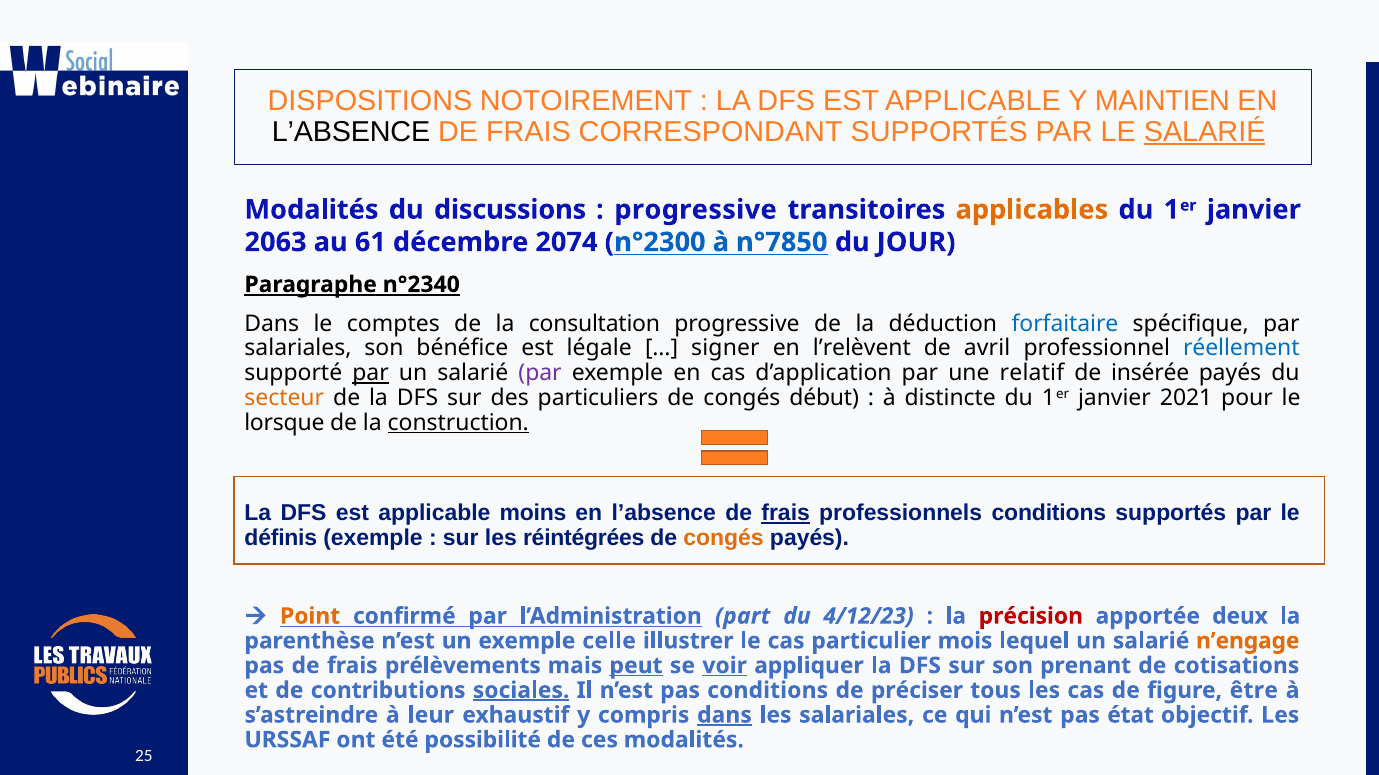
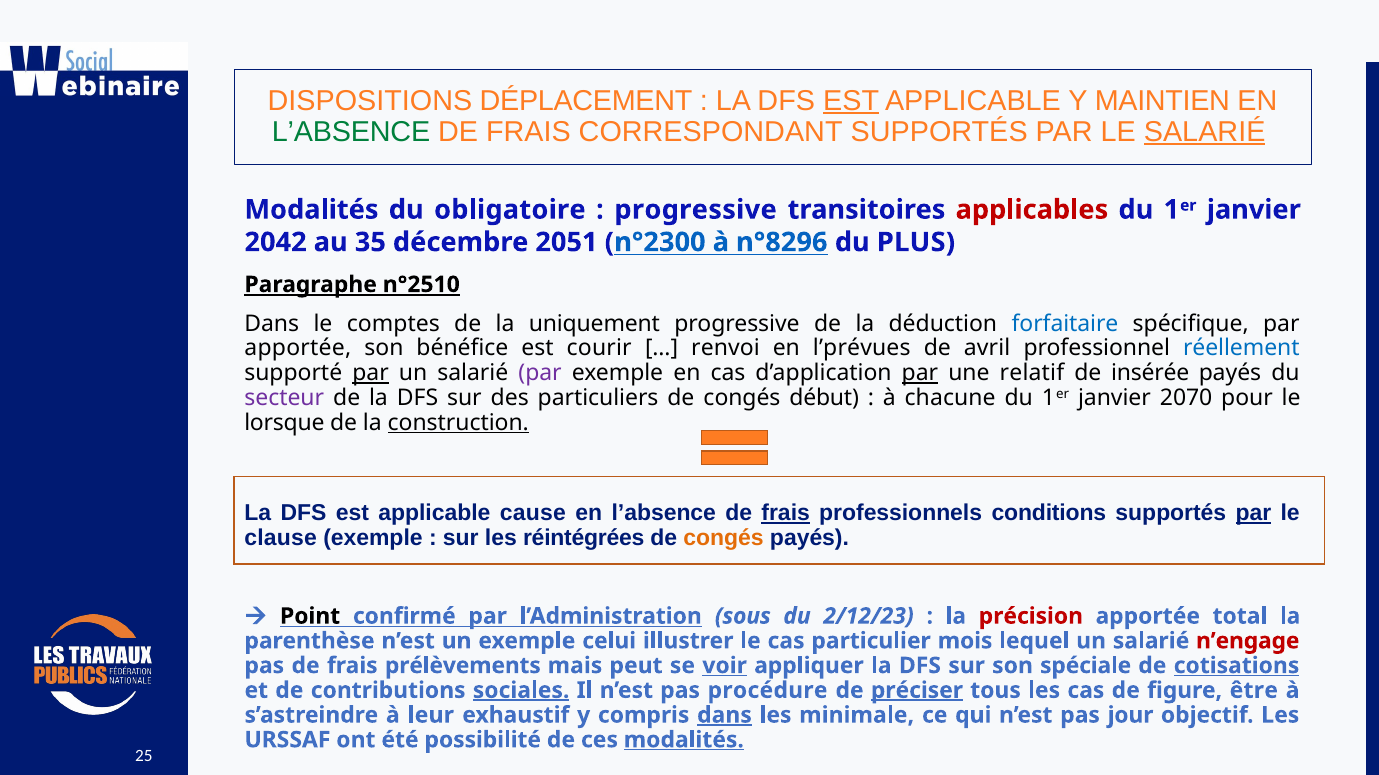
NOTOIREMENT: NOTOIREMENT -> DÉPLACEMENT (586, 101)
EST underline: none -> present (851, 101)
L’ABSENCE colour: black -> green (351, 132)
discussions: discussions -> obligatoire (510, 210)
applicables colour: orange -> red (1032, 210)
2063: 2063 -> 2042 (276, 242)
61: 61 -> 35 (370, 242)
2074: 2074 -> 2051 (566, 242)
n°7850: n°7850 -> n°8296 (782, 242)
JOUR: JOUR -> PLUS (916, 242)
n°2340: n°2340 -> n°2510 (421, 285)
consultation: consultation -> uniquement (594, 324)
salariales: salariales -> apportée (298, 349)
légale: légale -> courir (599, 349)
signer: signer -> renvoi (725, 349)
l’relèvent: l’relèvent -> l’prévues (862, 349)
par underline: none -> present (920, 373)
secteur colour: orange -> purple (284, 398)
distincte: distincte -> chacune (950, 398)
2021: 2021 -> 2070 (1186, 398)
moins: moins -> cause (533, 514)
par underline: none -> present (1253, 514)
définis: définis -> clause (281, 538)
Point colour: orange -> black (310, 617)
part: part -> sous (743, 617)
4/12/23: 4/12/23 -> 2/12/23 (869, 617)
deux: deux -> total (1240, 617)
celle: celle -> celui (609, 641)
n’engage colour: orange -> red (1248, 641)
peut underline: present -> none (636, 666)
prenant: prenant -> spéciale (1086, 666)
cotisations underline: none -> present (1236, 666)
pas conditions: conditions -> procédure (768, 691)
préciser underline: none -> present (917, 691)
les salariales: salariales -> minimale (857, 716)
état: état -> jour (1130, 716)
modalités underline: none -> present (684, 740)
